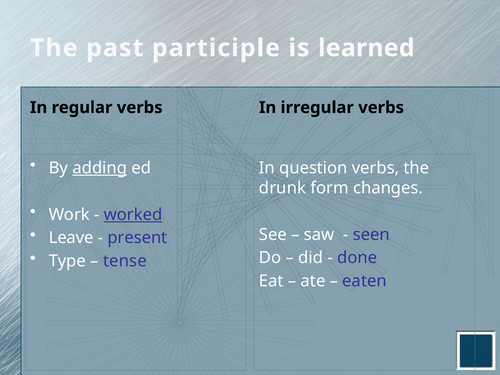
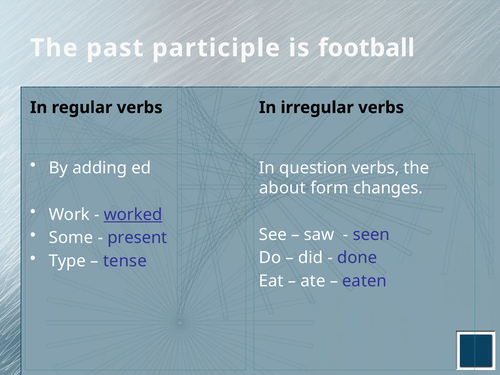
learned: learned -> football (366, 48)
adding underline: present -> none (100, 168)
drunk: drunk -> about (282, 188)
Leave: Leave -> Some (71, 238)
